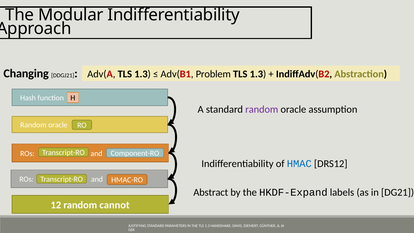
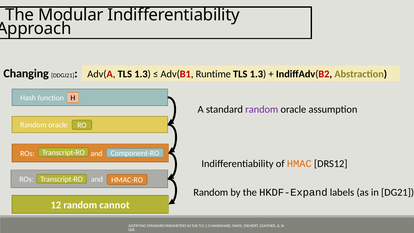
Problem: Problem -> Runtime (213, 74)
HMAC colour: blue -> orange (299, 164)
Abstract: Abstract -> Random (211, 192)
